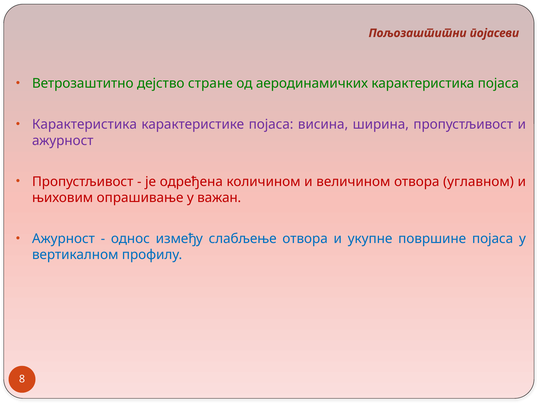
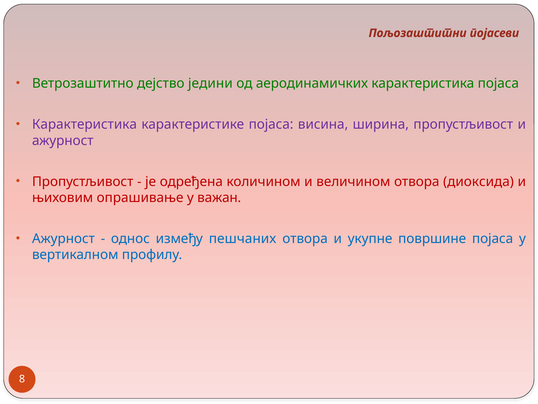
стране: стране -> једини (210, 83)
углавном: углавном -> диоксида (478, 181)
слабљење: слабљење -> пешчаних (243, 238)
